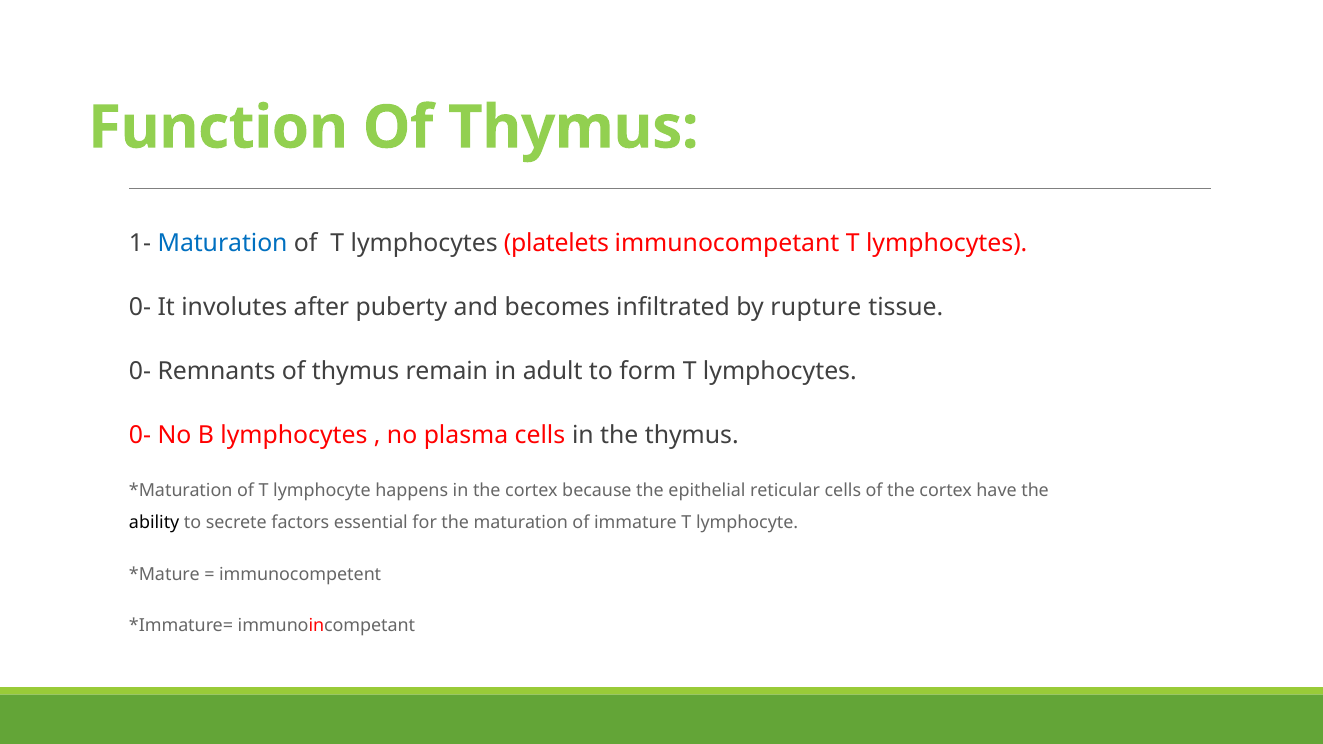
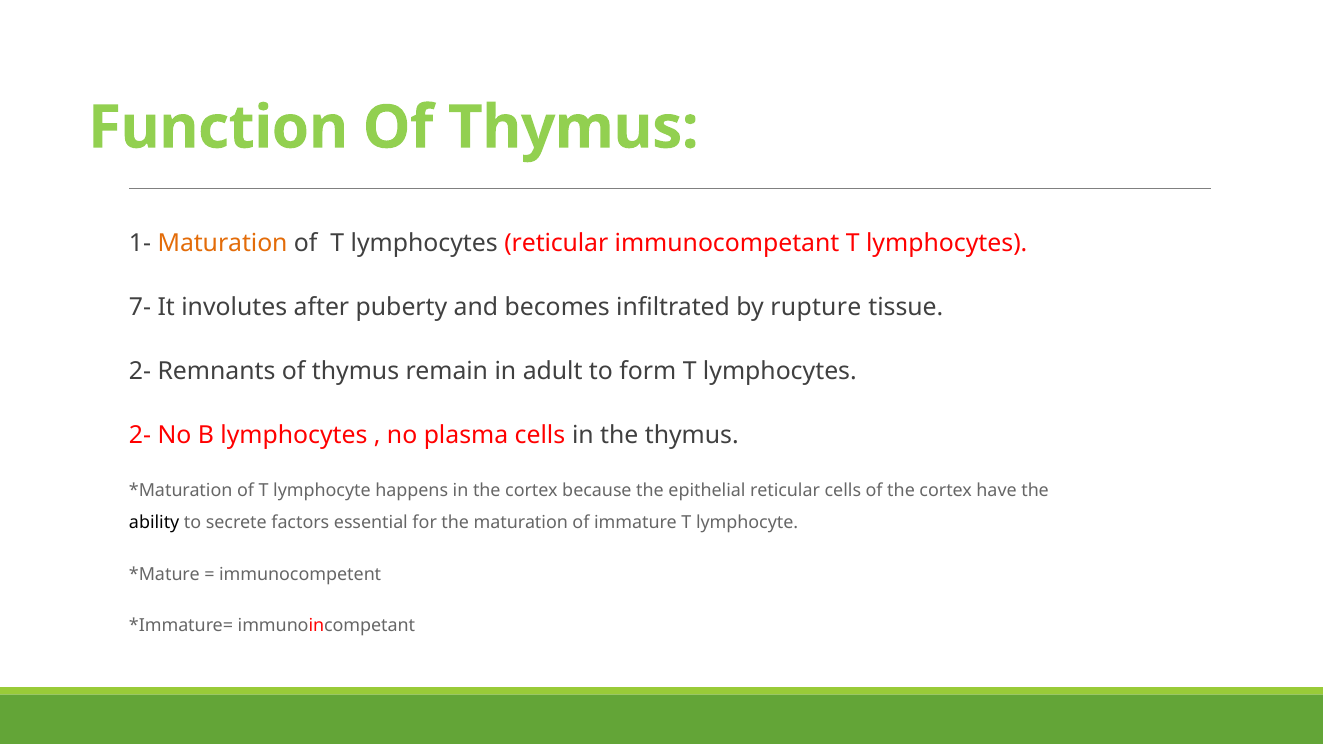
Maturation colour: blue -> orange (223, 244)
lymphocytes platelets: platelets -> reticular (556, 244)
0-: 0- -> 7- (140, 307)
0-: 0- -> 2- (140, 371)
0-: 0- -> 2- (140, 435)
